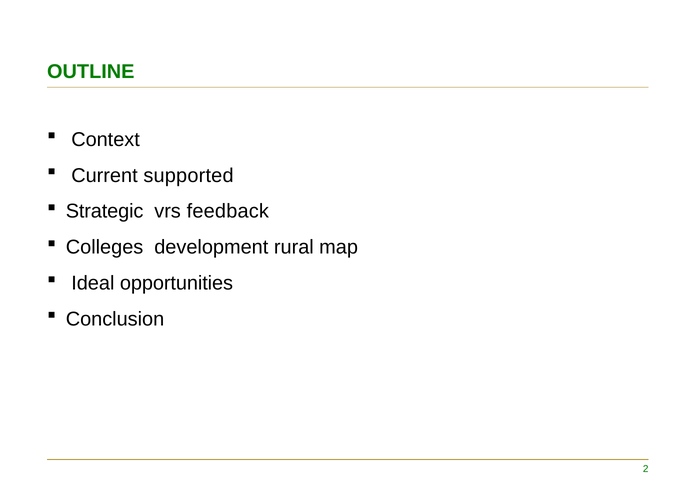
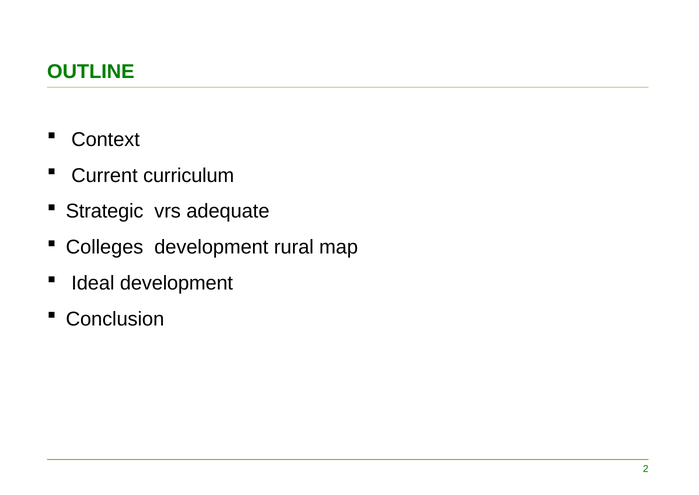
supported: supported -> curriculum (189, 175)
feedback: feedback -> adequate (228, 211)
Ideal opportunities: opportunities -> development (176, 283)
